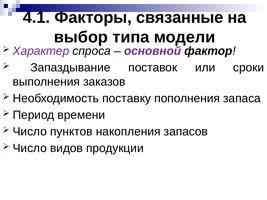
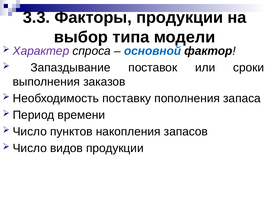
4.1: 4.1 -> 3.3 (36, 18)
Факторы связанные: связанные -> продукции (180, 18)
основной colour: purple -> blue (153, 51)
